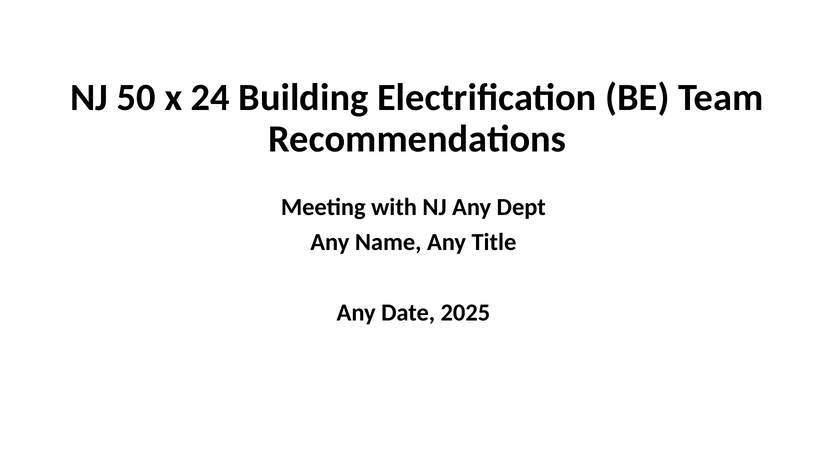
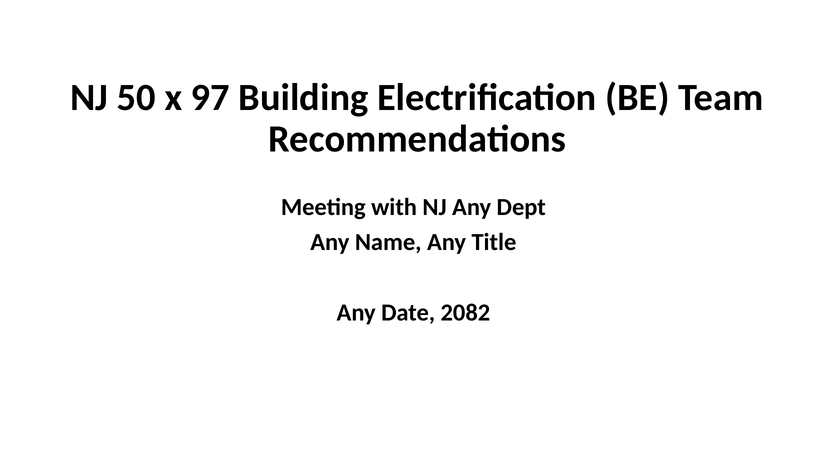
24: 24 -> 97 (210, 98)
2025: 2025 -> 2082 (465, 312)
